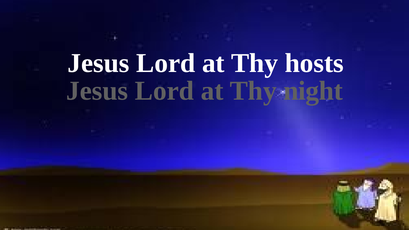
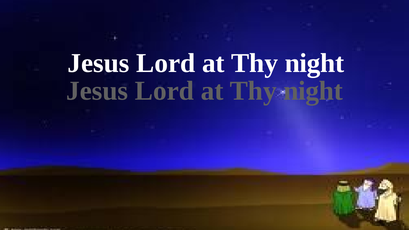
hosts: hosts -> night (314, 63)
